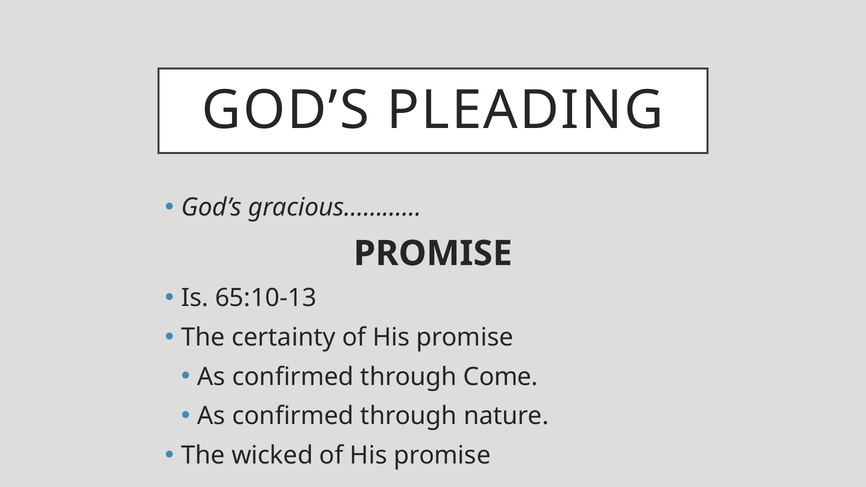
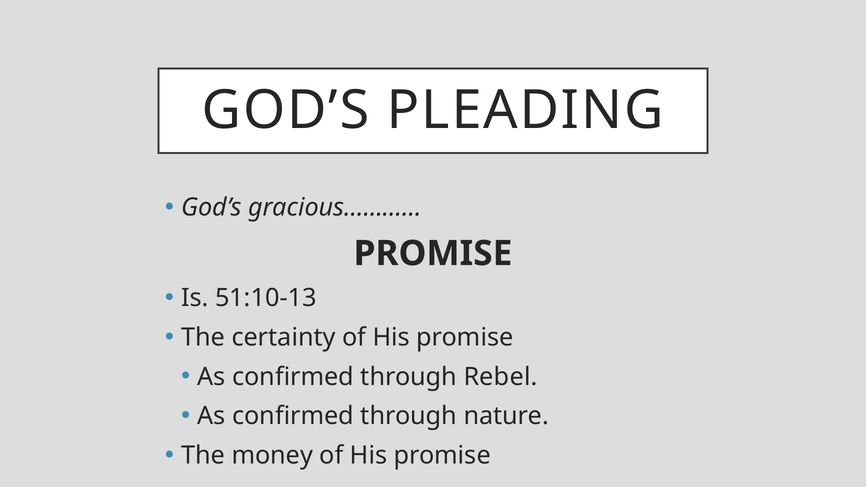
65:10-13: 65:10-13 -> 51:10-13 (266, 298)
Come: Come -> Rebel (501, 377)
wicked: wicked -> money (272, 456)
